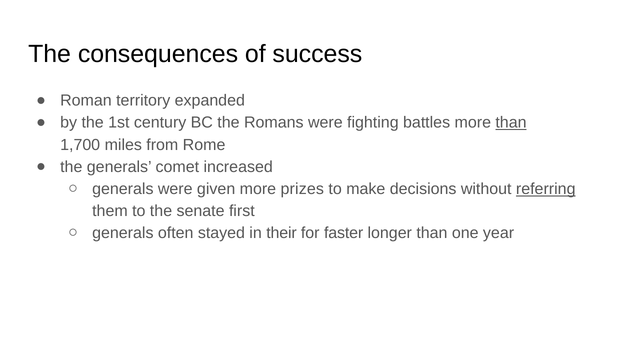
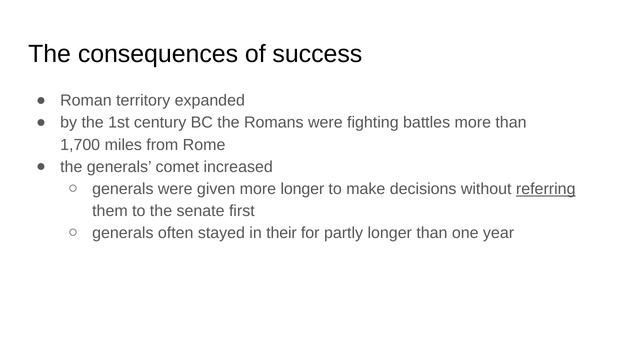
than underline: present -> none (511, 123)
more prizes: prizes -> longer (302, 189)
faster: faster -> partly (344, 233)
